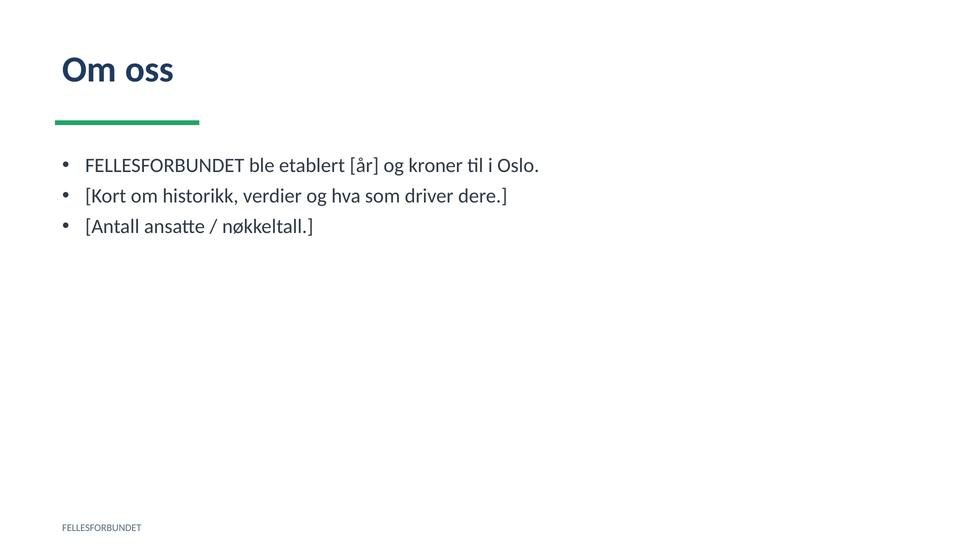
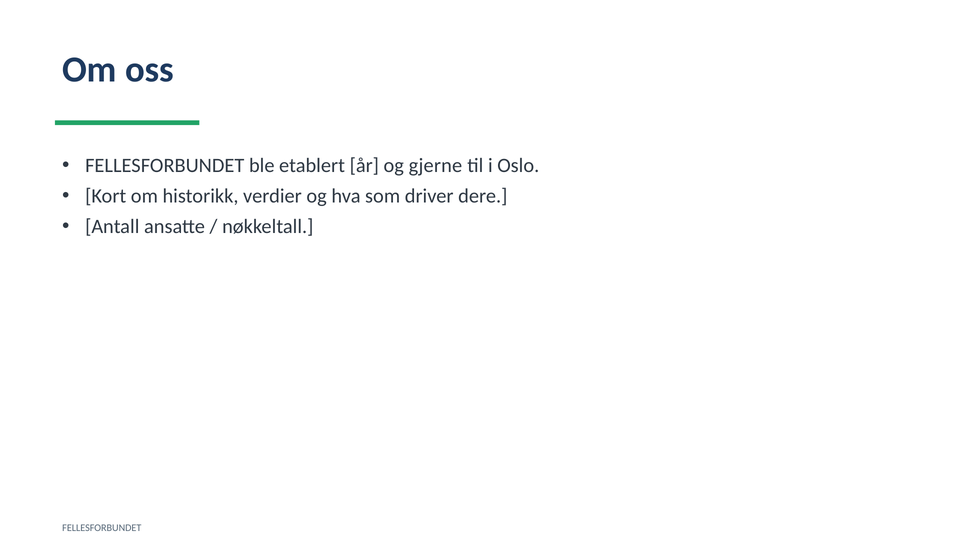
kroner: kroner -> gjerne (435, 166)
